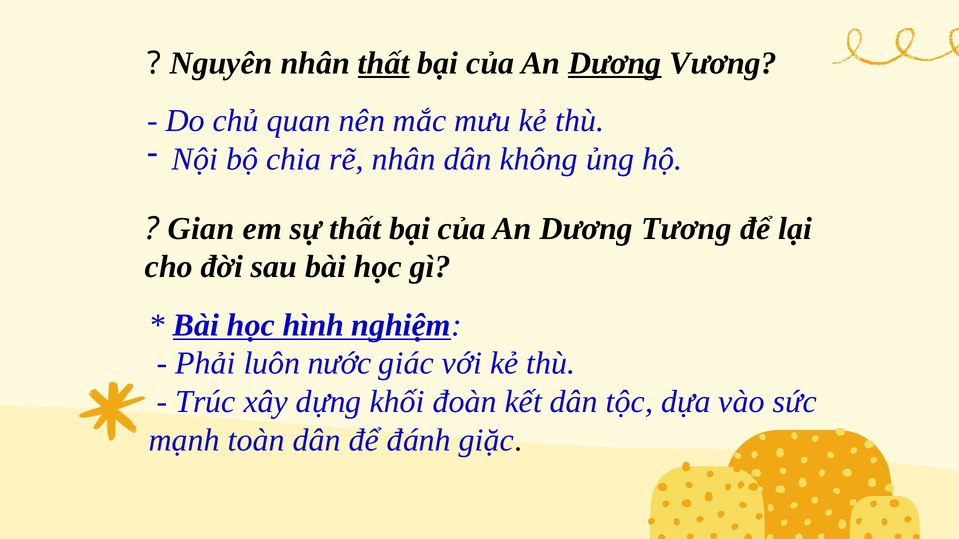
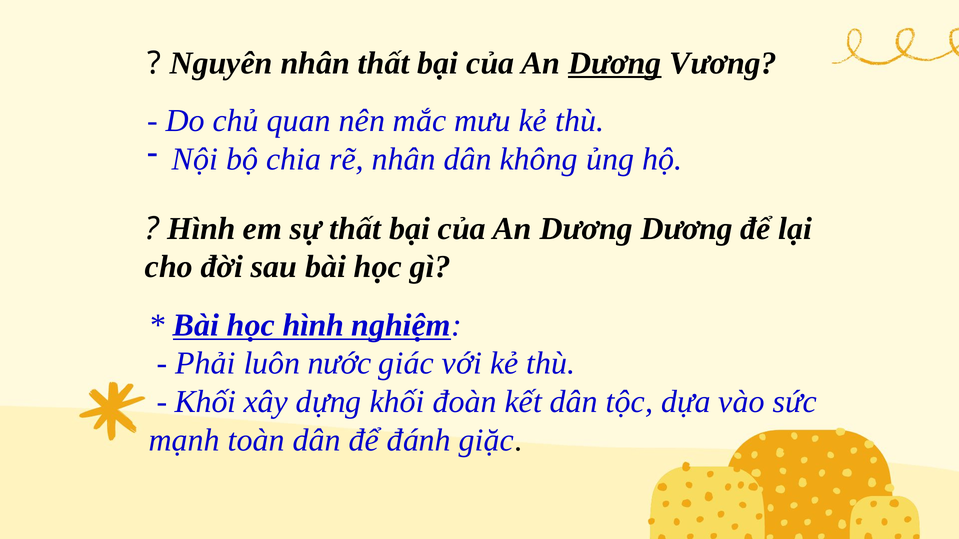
thất underline: present -> none (384, 63)
Gian: Gian -> Hình (201, 229)
Dương Tương: Tương -> Dương (687, 229)
Trúc: Trúc -> Khối (206, 402)
